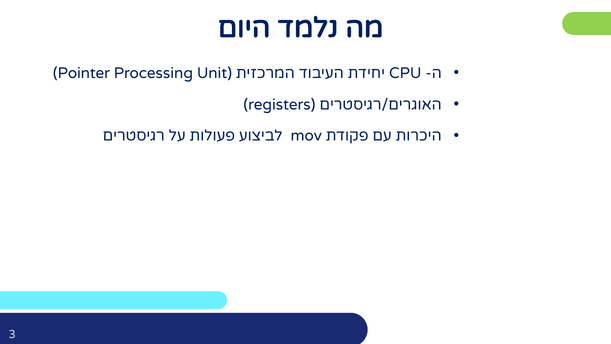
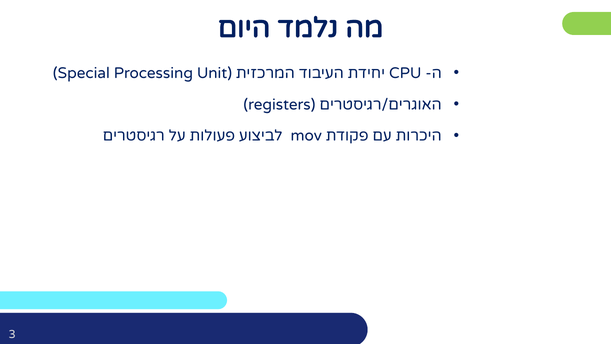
Pointer: Pointer -> Special (84, 73)
